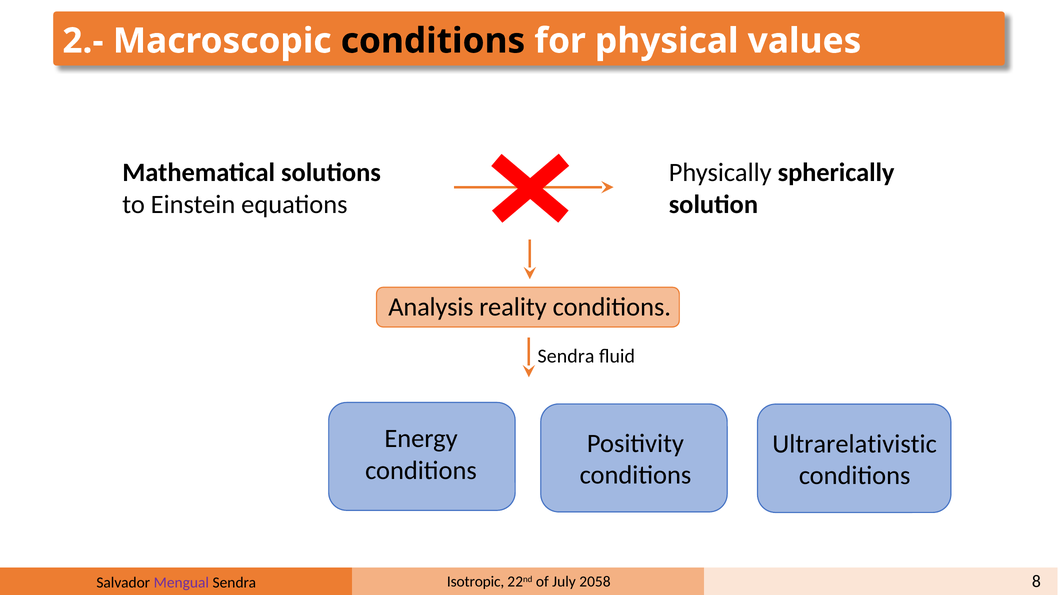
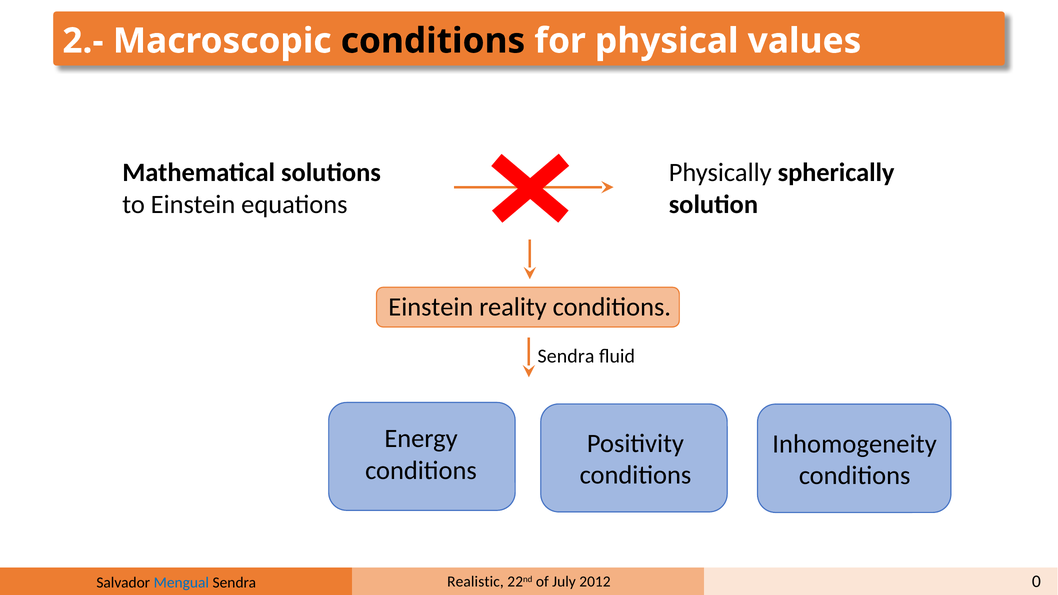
Analysis: Analysis -> Einstein (431, 307)
Ultrarelativistic: Ultrarelativistic -> Inhomogeneity (855, 444)
Isotropic: Isotropic -> Realistic (475, 582)
2058: 2058 -> 2012 (595, 582)
Mengual colour: purple -> blue (181, 583)
8: 8 -> 0 (1036, 581)
